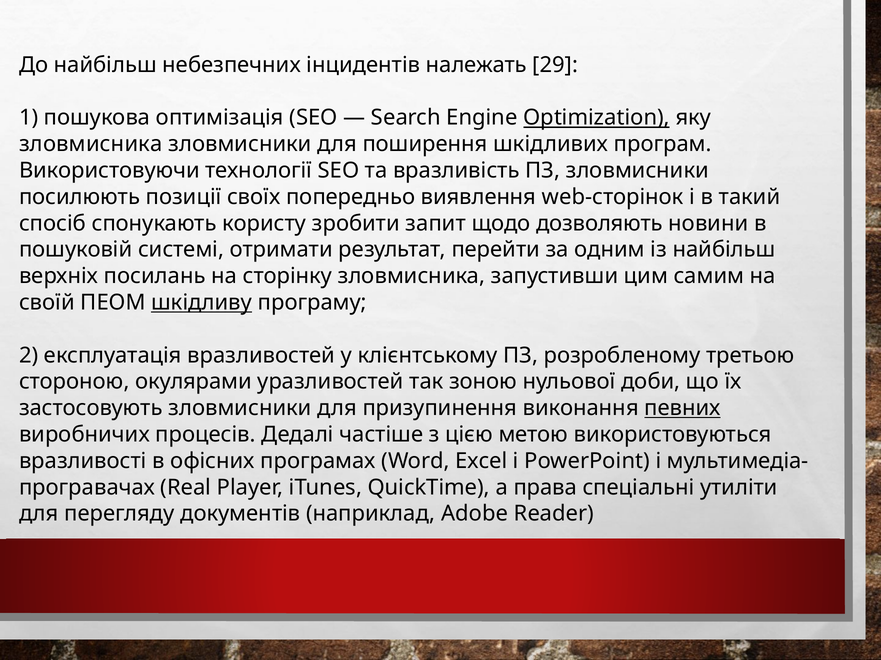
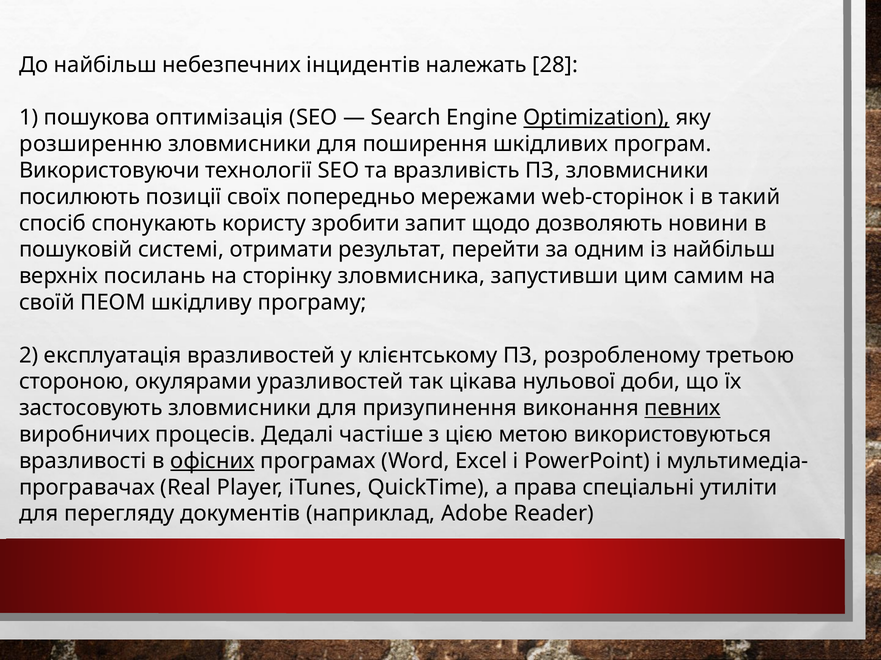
29: 29 -> 28 (555, 65)
зловмисника: зловмисника -> розширенню (91, 144)
виявлення: виявлення -> мережами (478, 197)
шкідливу underline: present -> none (202, 303)
зоною: зоною -> цікава (483, 382)
офісних underline: none -> present (213, 461)
